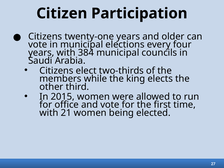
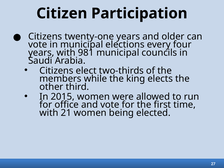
384: 384 -> 981 (86, 53)
